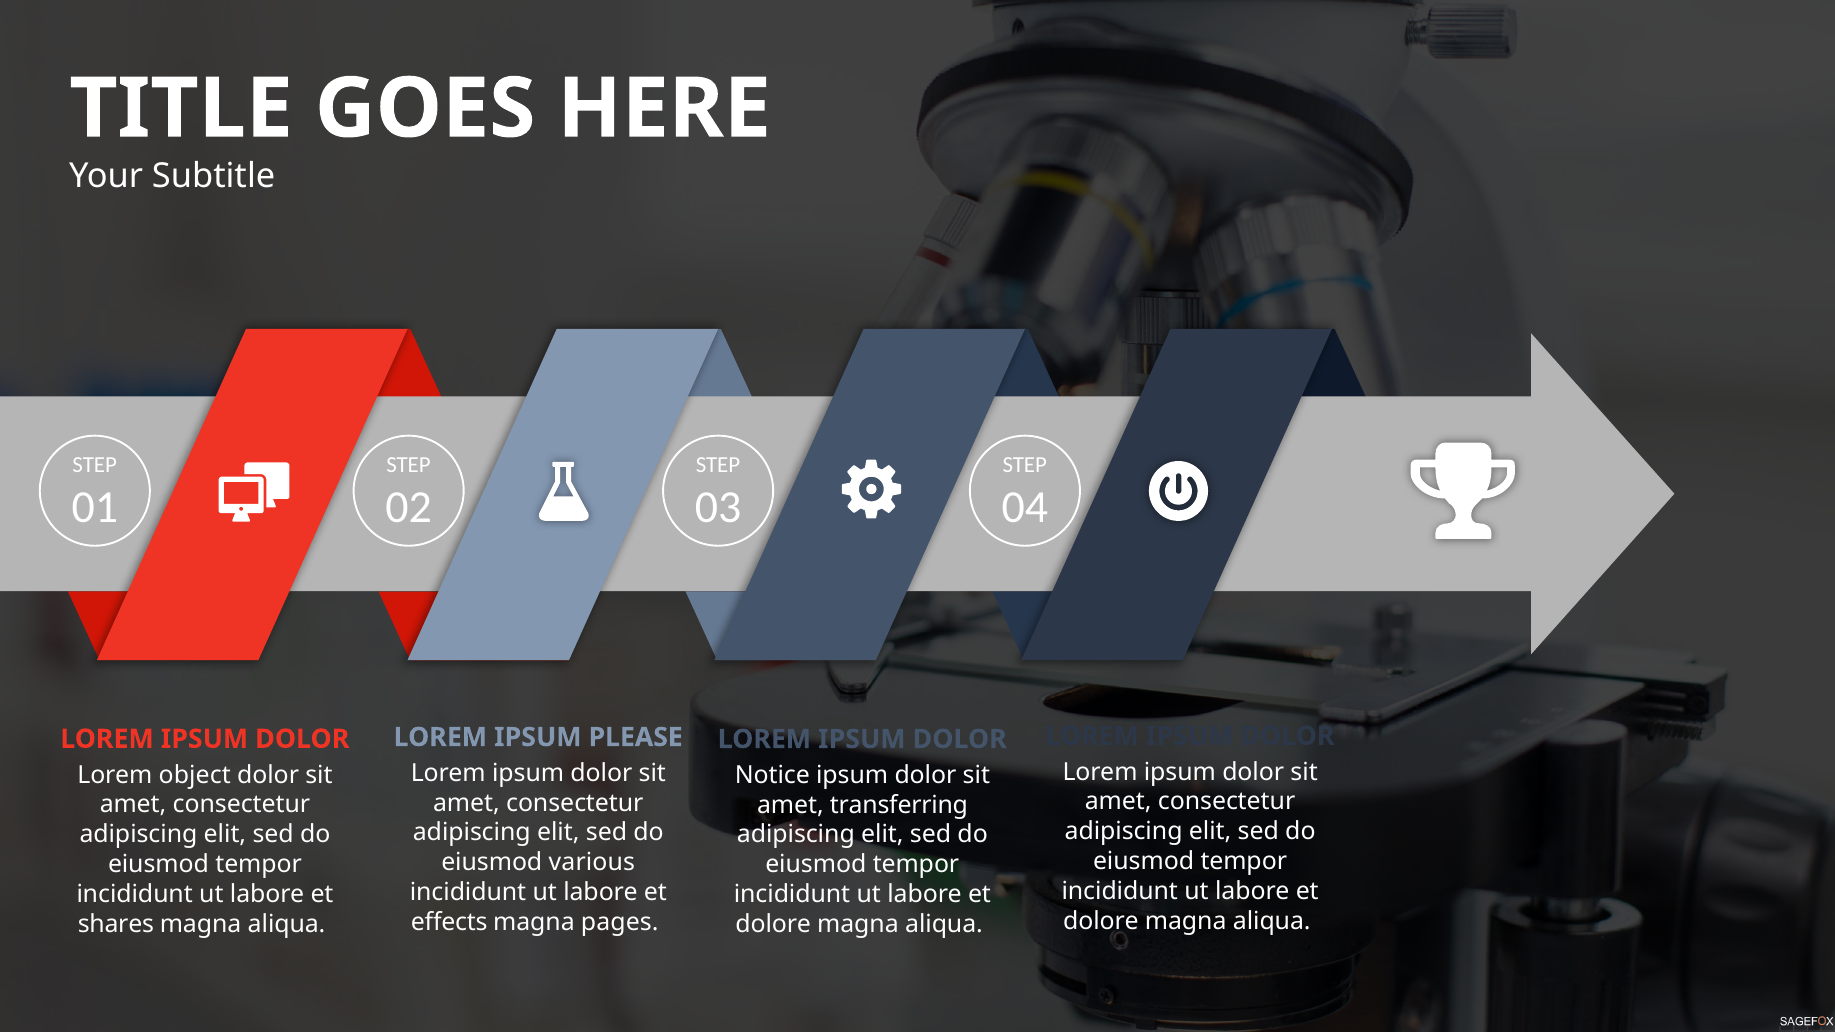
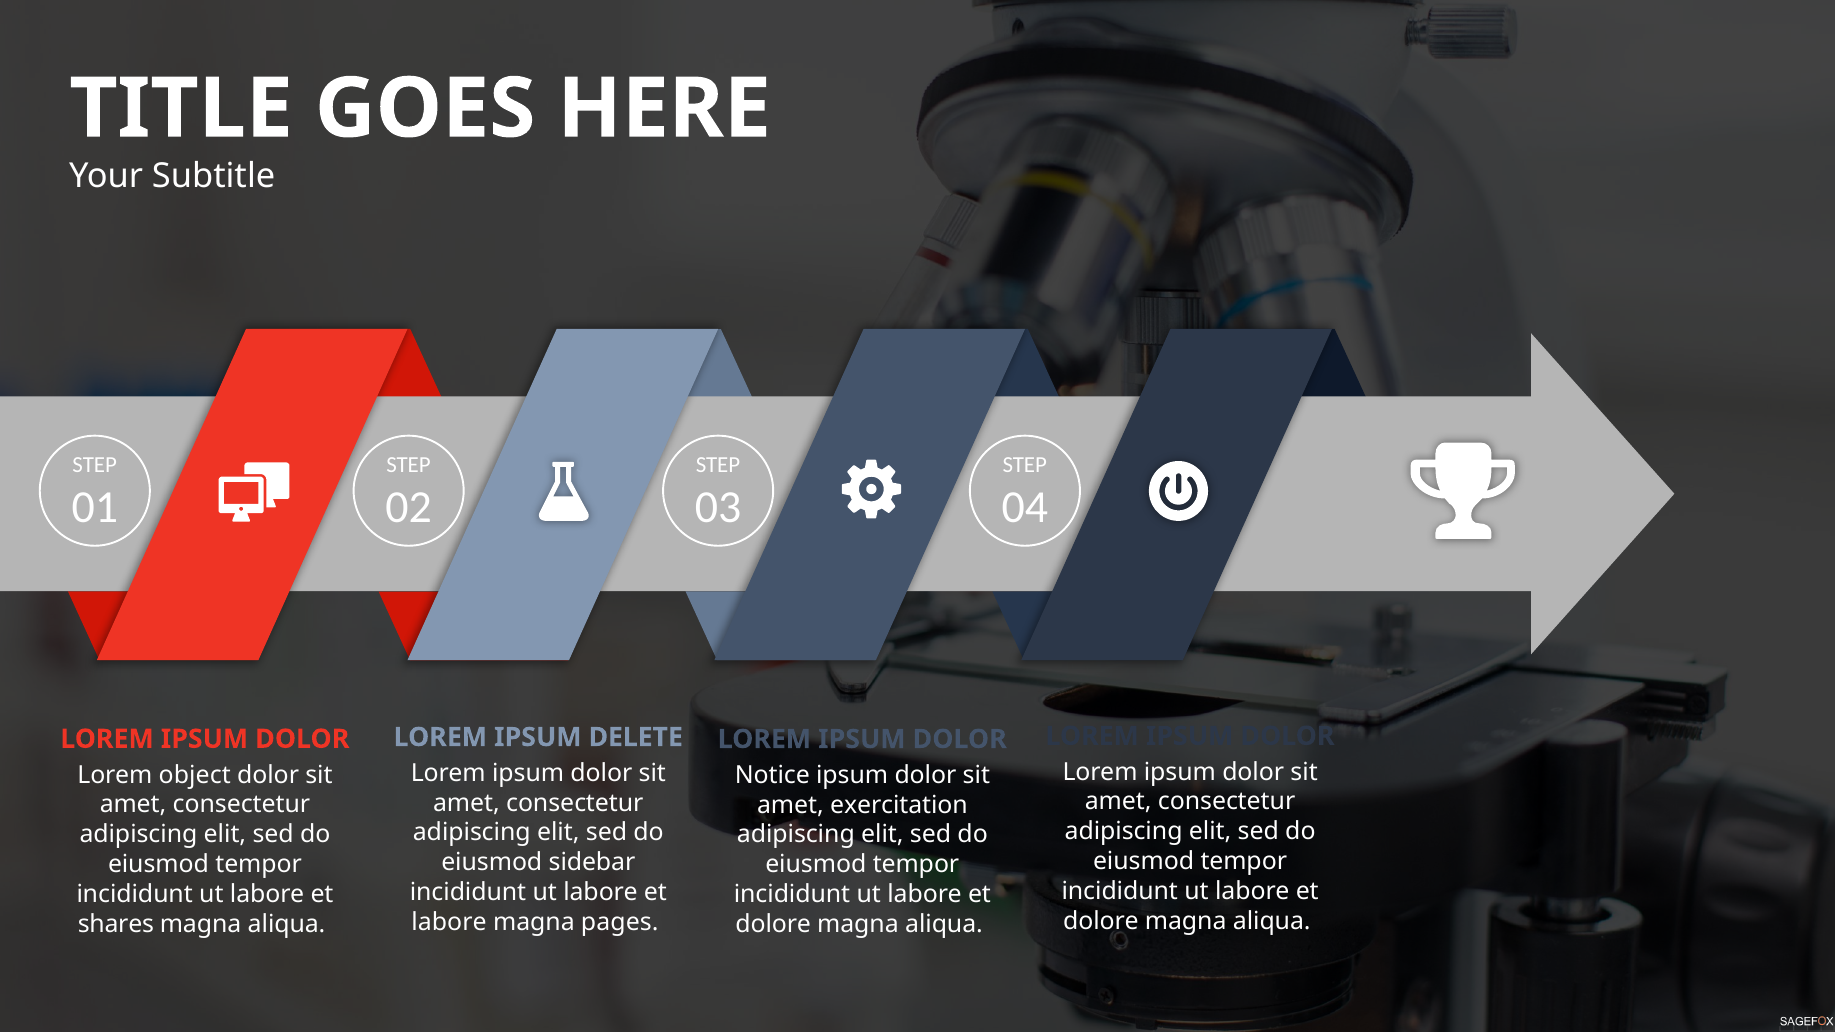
PLEASE: PLEASE -> DELETE (636, 737)
transferring: transferring -> exercitation (899, 805)
various: various -> sidebar (592, 863)
effects: effects -> labore (449, 922)
